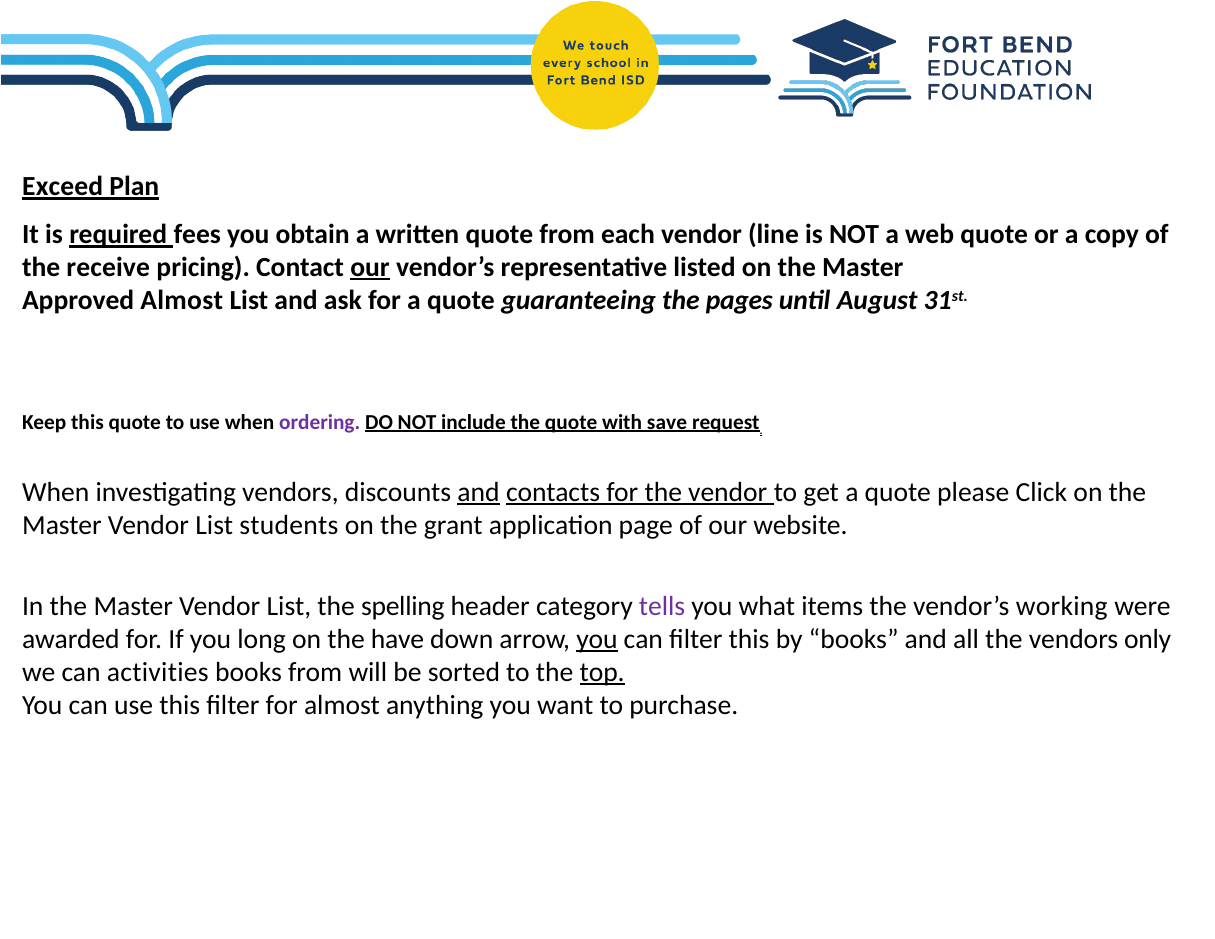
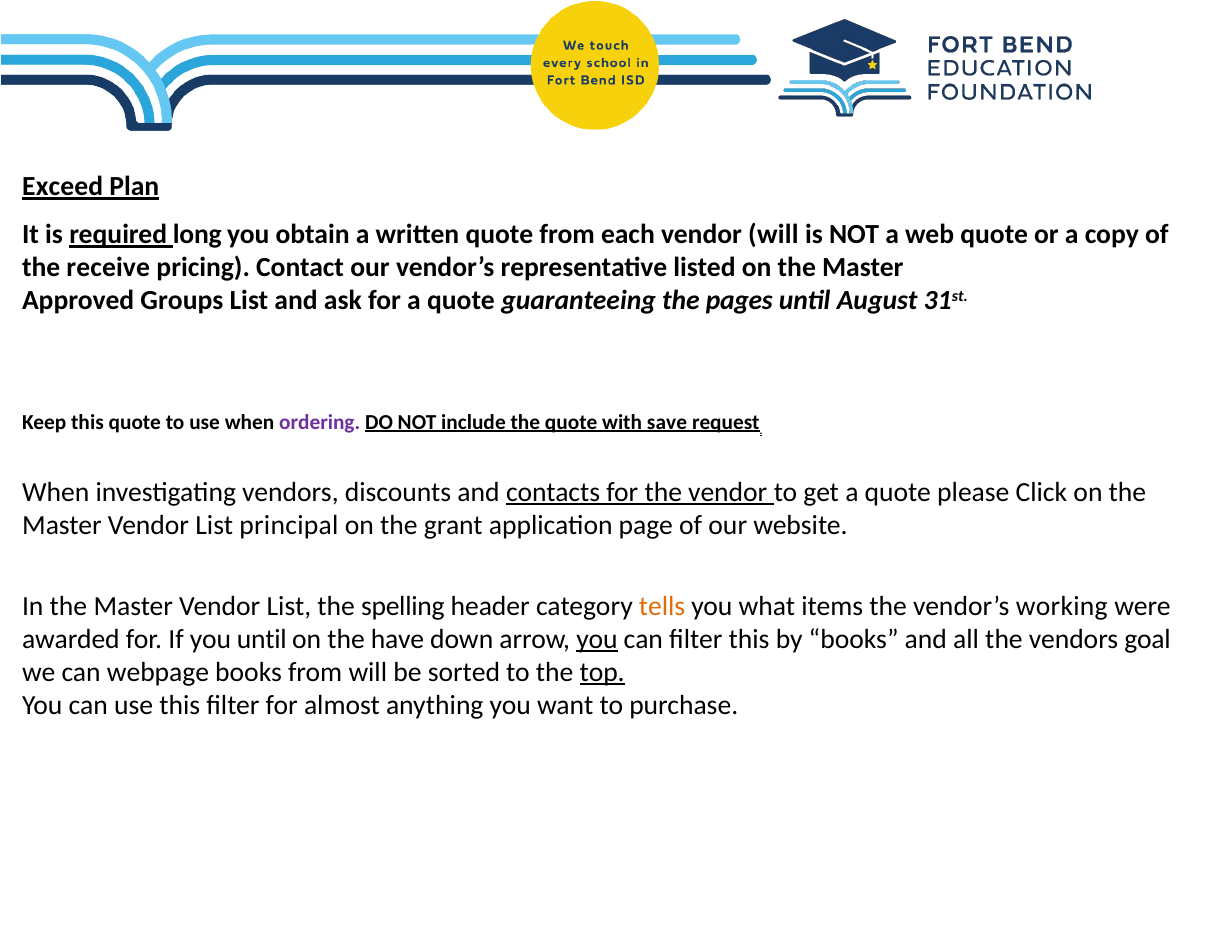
fees: fees -> long (197, 234)
vendor line: line -> will (773, 234)
our underline: present -> none (370, 267)
Approved Almost: Almost -> Groups (182, 300)
and underline: present -> none (478, 492)
students: students -> principal (289, 525)
tells colour: purple -> orange (662, 606)
you long: long -> until (262, 639)
only: only -> goal (1148, 639)
activities: activities -> webpage (158, 672)
